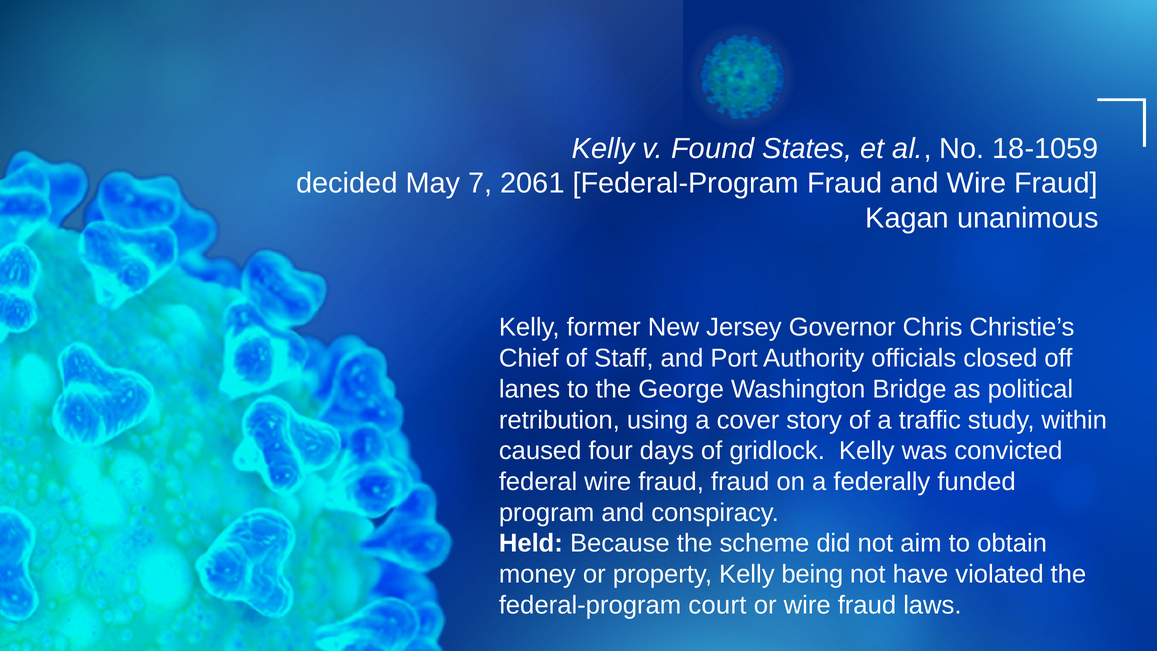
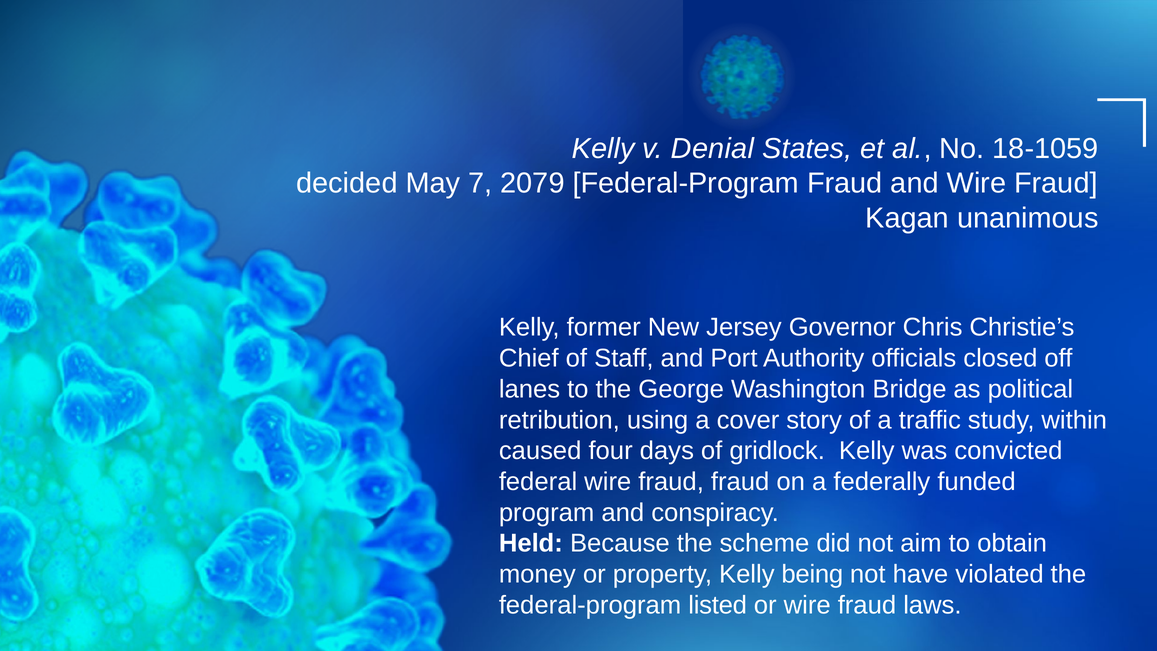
Found: Found -> Denial (713, 149)
2061: 2061 -> 2079 (532, 183)
court: court -> listed (718, 605)
